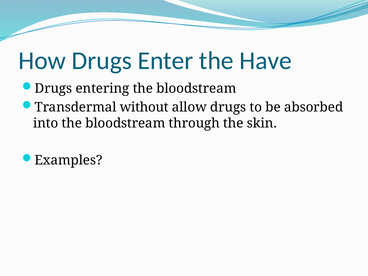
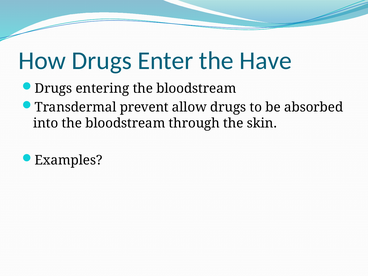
without: without -> prevent (144, 107)
